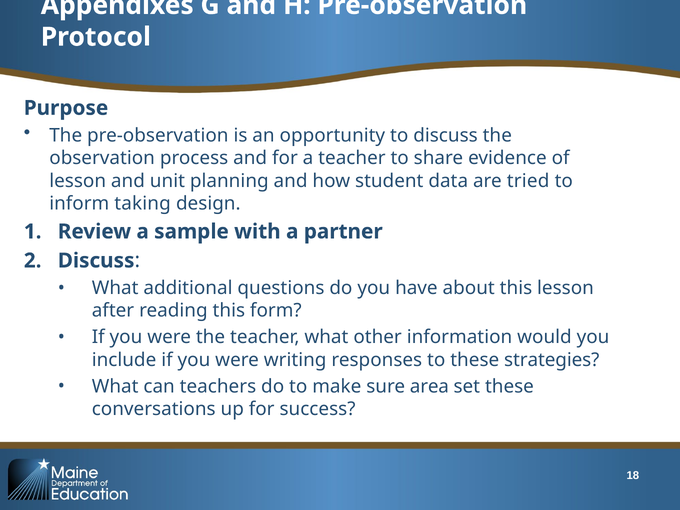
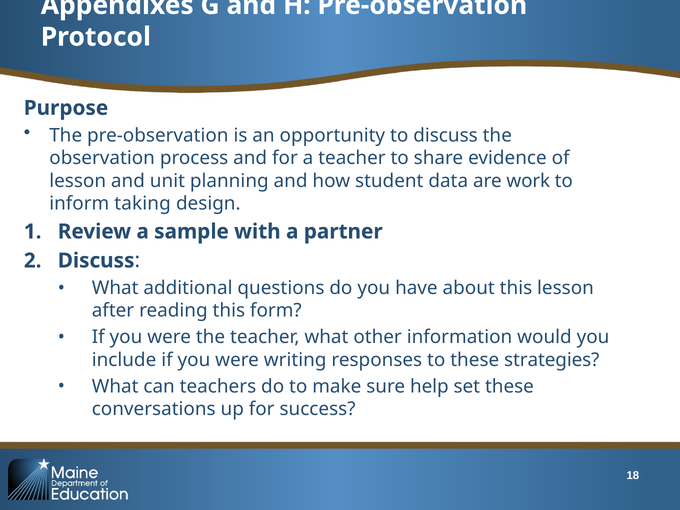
tried: tried -> work (528, 181)
area: area -> help (429, 386)
